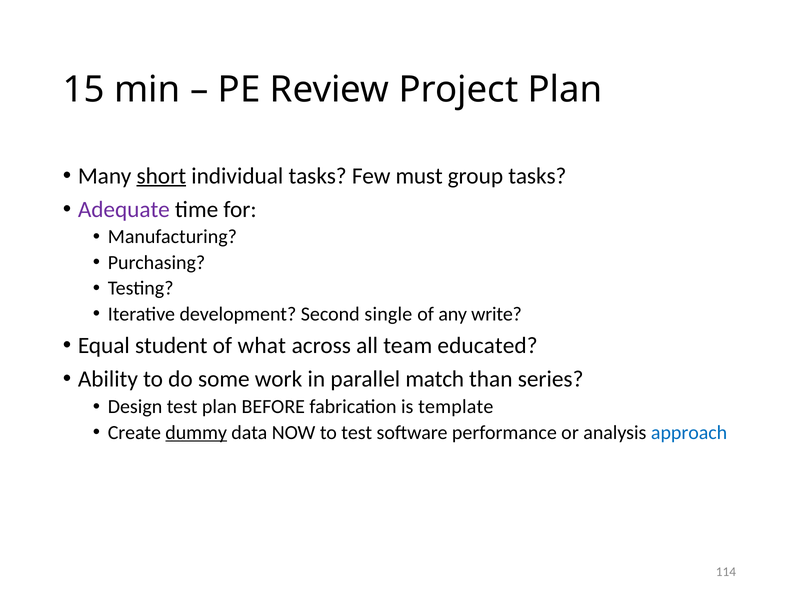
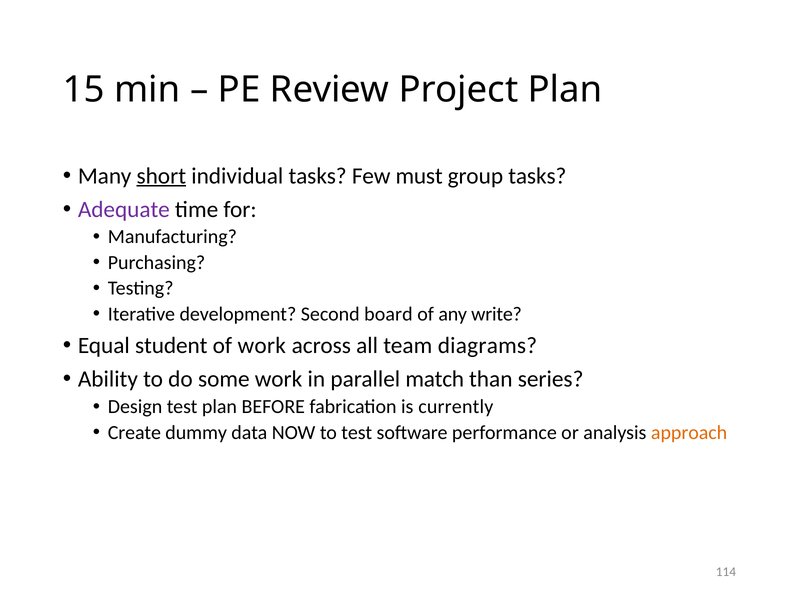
single: single -> board (388, 314)
of what: what -> work (262, 346)
educated: educated -> diagrams (487, 346)
template: template -> currently (456, 407)
dummy underline: present -> none (196, 433)
approach colour: blue -> orange (689, 433)
